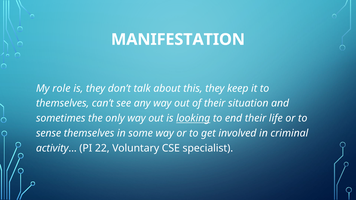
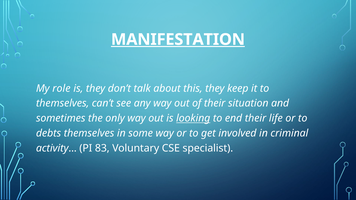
MANIFESTATION underline: none -> present (178, 40)
sense: sense -> debts (49, 133)
22: 22 -> 83 (102, 148)
